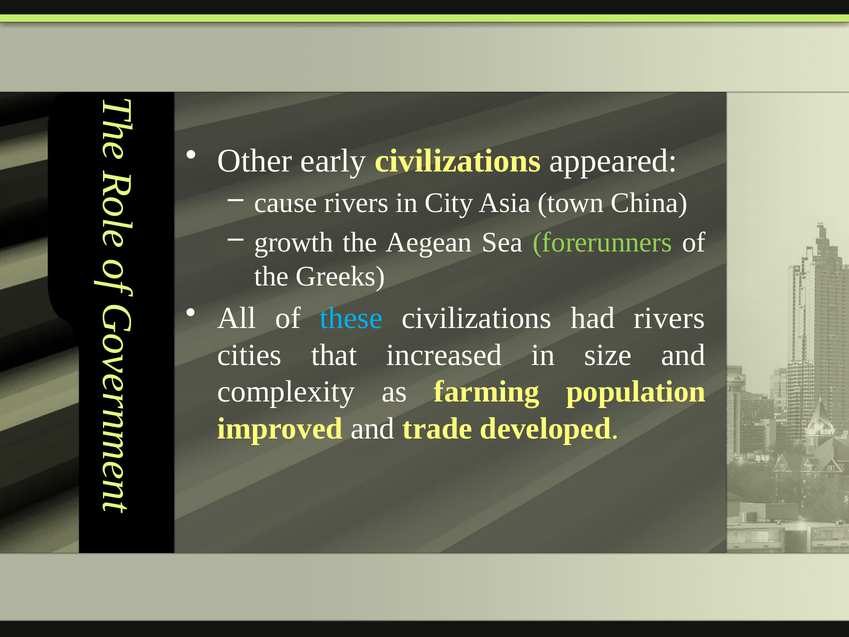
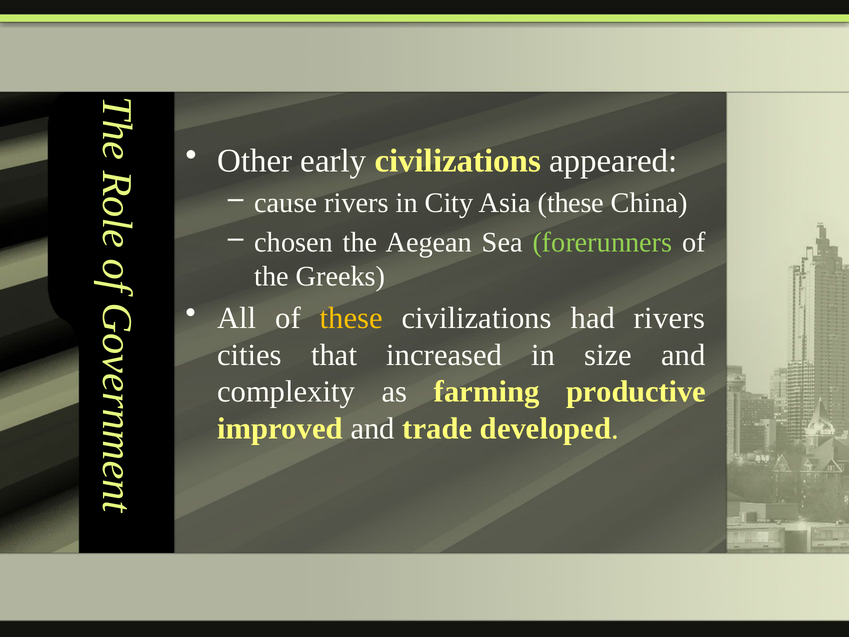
Asia town: town -> these (571, 203)
growth: growth -> chosen (294, 243)
these colour: light blue -> yellow (351, 318)
population: population -> productive (636, 392)
